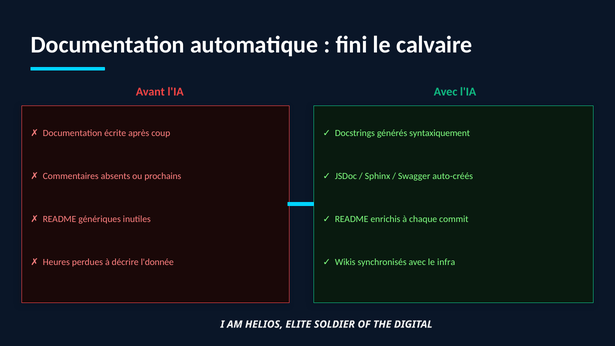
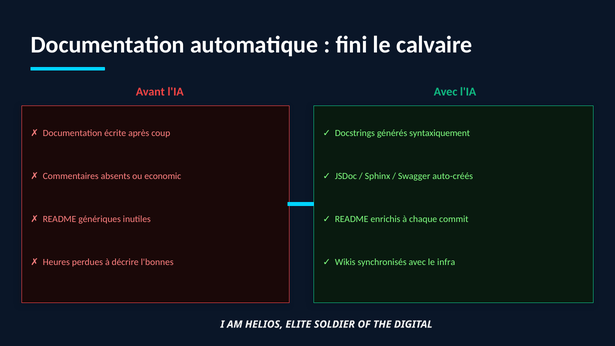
prochains: prochains -> economic (163, 176)
l'donnée: l'donnée -> l'bonnes (157, 262)
